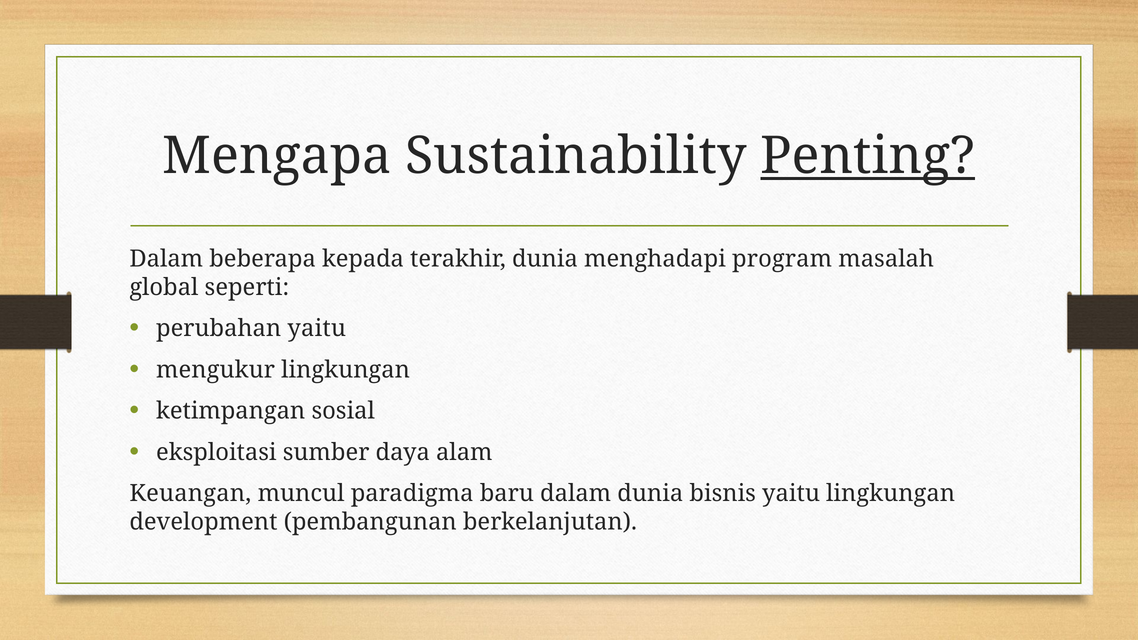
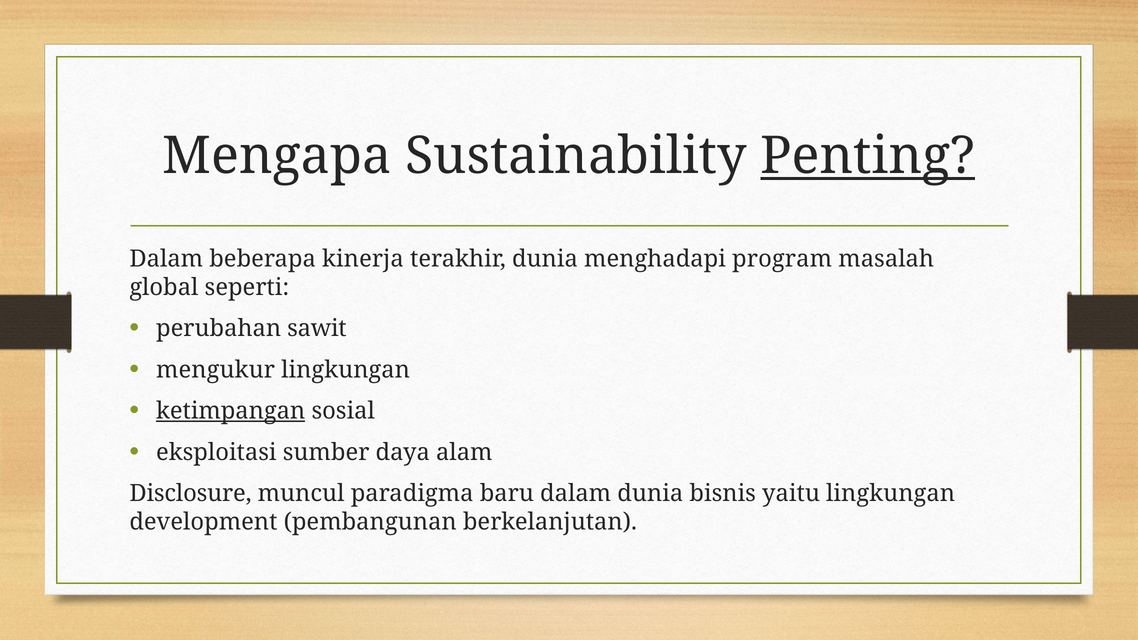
kepada: kepada -> kinerja (363, 259)
perubahan yaitu: yaitu -> sawit (317, 329)
ketimpangan underline: none -> present (231, 411)
Keuangan: Keuangan -> Disclosure (191, 494)
